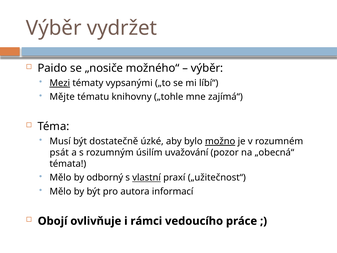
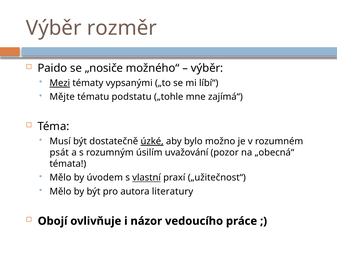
vydržet: vydržet -> rozměr (122, 28)
knihovny: knihovny -> podstatu (132, 97)
úzké underline: none -> present (152, 141)
možno underline: present -> none (220, 141)
odborný: odborný -> úvodem (105, 177)
informací: informací -> literatury (173, 191)
rámci: rámci -> názor (146, 221)
